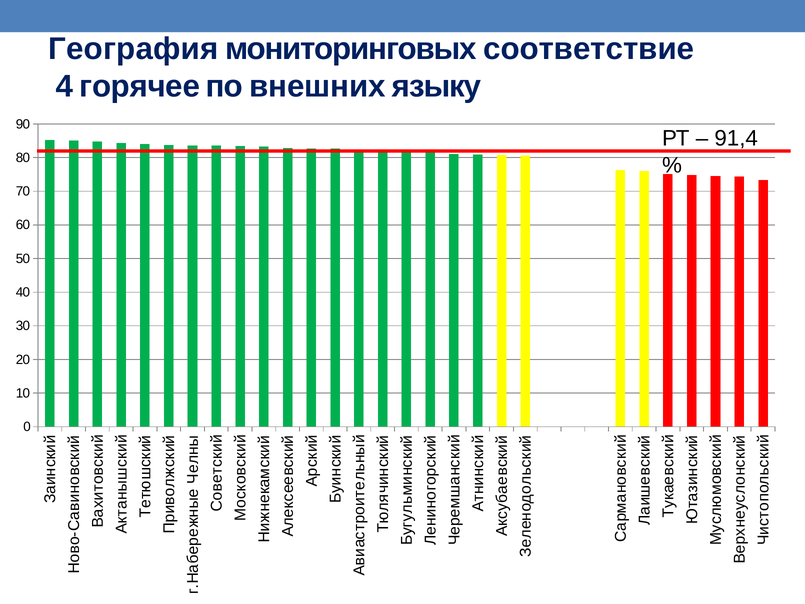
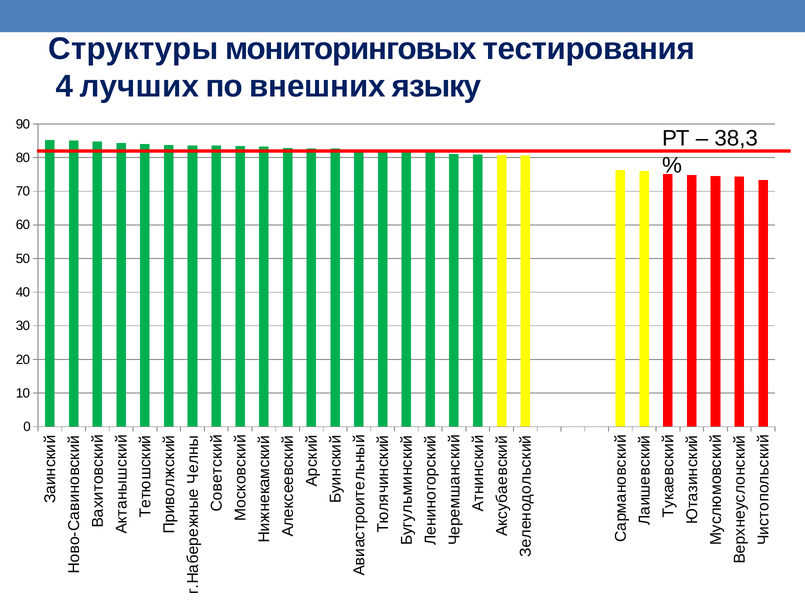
География: География -> Структуры (133, 49)
соответствие: соответствие -> тестирования (589, 49)
горячее: горячее -> лучших (139, 87)
91,4: 91,4 -> 38,3 (736, 138)
